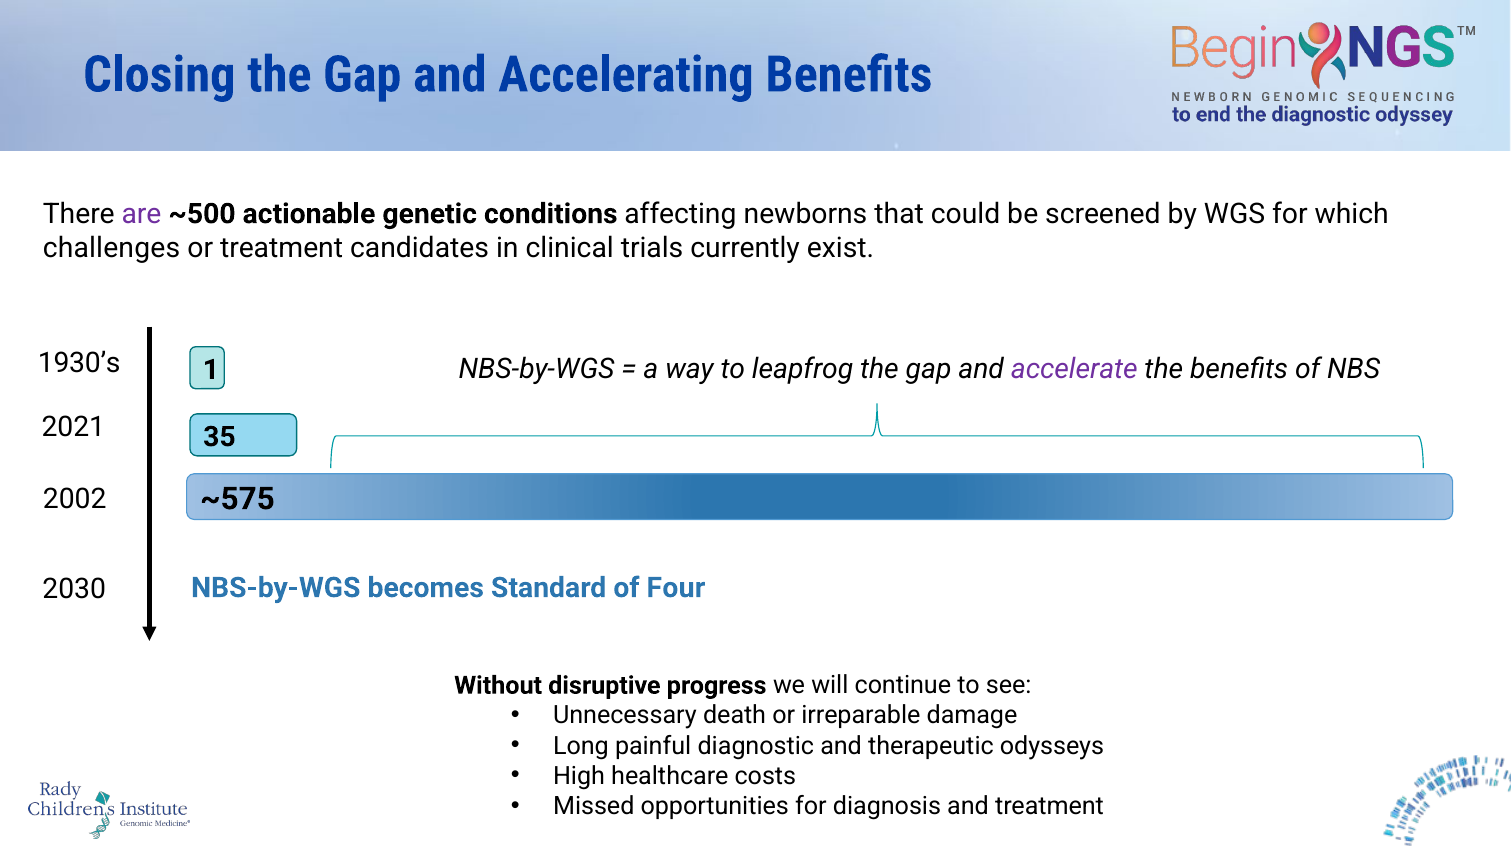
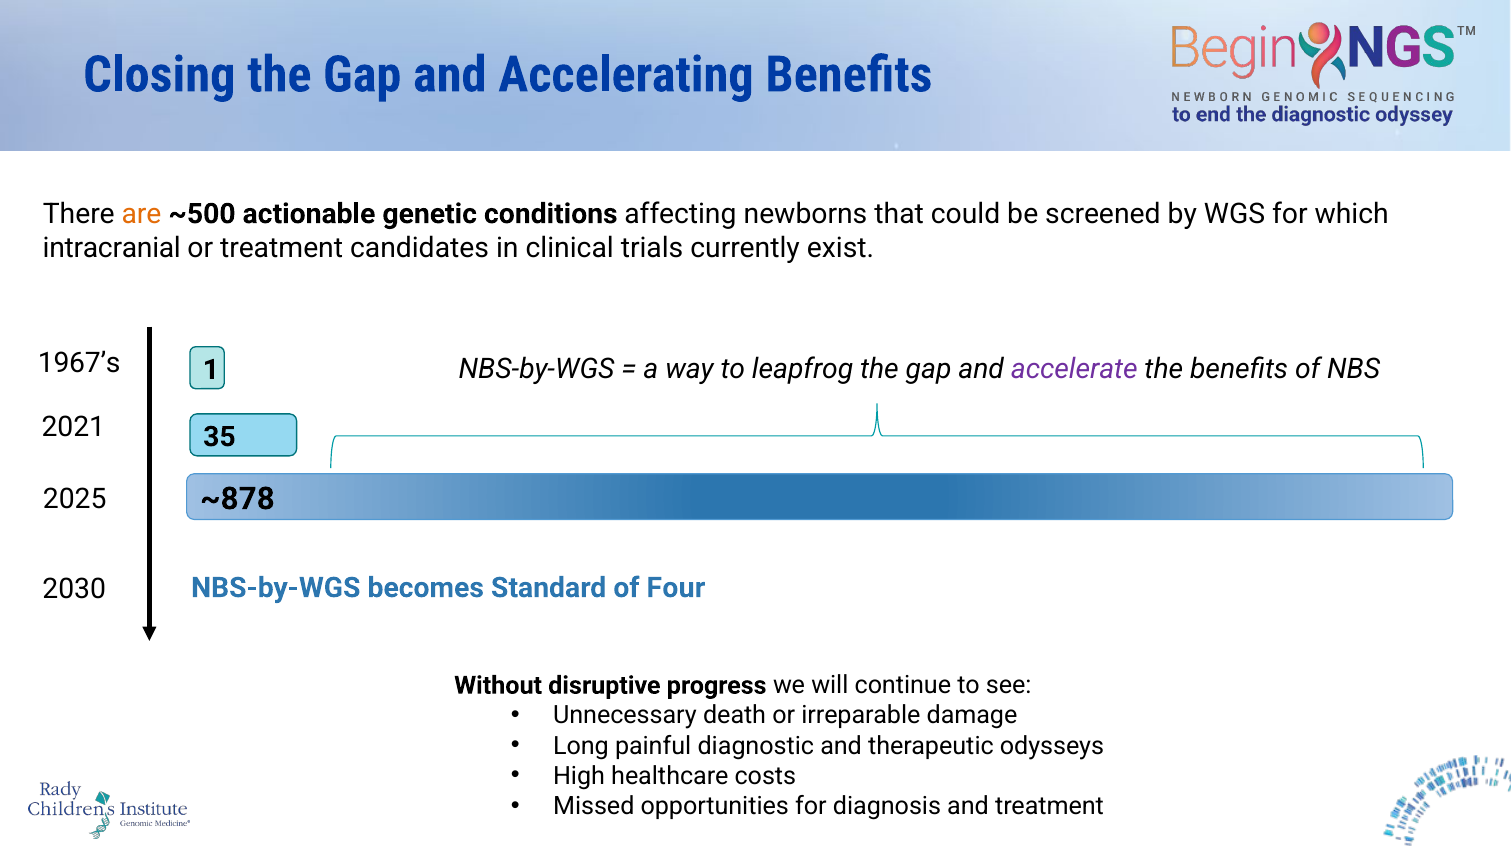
are colour: purple -> orange (142, 214)
challenges: challenges -> intracranial (112, 248)
1930’s: 1930’s -> 1967’s (79, 363)
~575: ~575 -> ~878 (237, 499)
2002: 2002 -> 2025 (75, 499)
